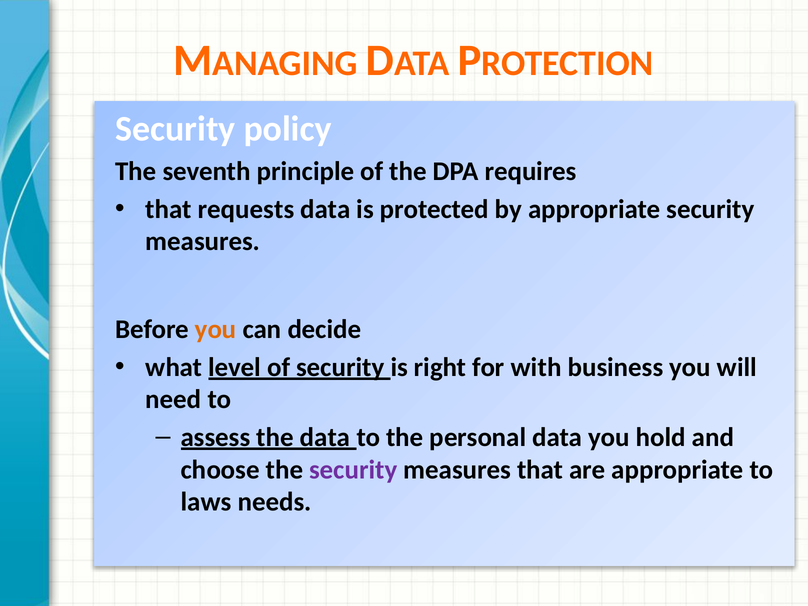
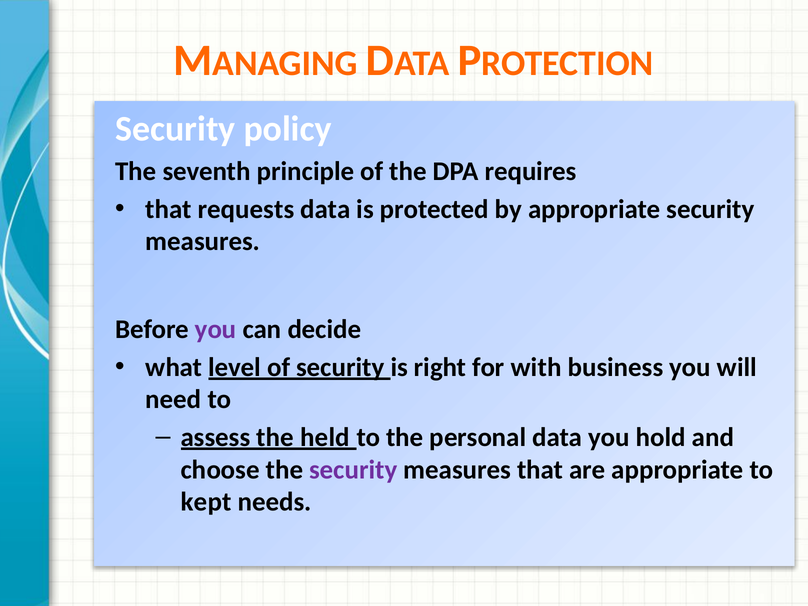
you colour: orange -> purple (216, 330)
the data: data -> held (325, 437)
laws: laws -> kept (206, 502)
